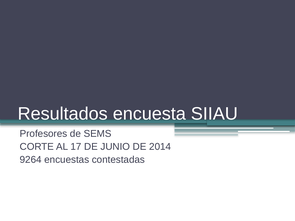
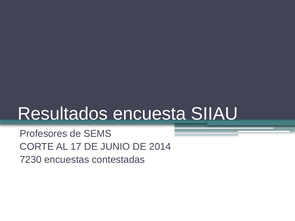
9264: 9264 -> 7230 (31, 160)
